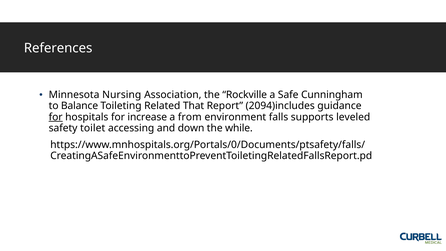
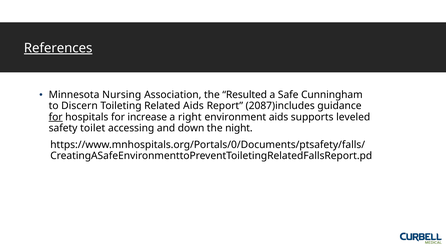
References underline: none -> present (58, 48)
Rockville: Rockville -> Resulted (245, 95)
Balance: Balance -> Discern (79, 106)
Related That: That -> Aids (193, 106)
2094)includes: 2094)includes -> 2087)includes (280, 106)
from: from -> right (190, 117)
environment falls: falls -> aids (279, 117)
while: while -> night (239, 128)
